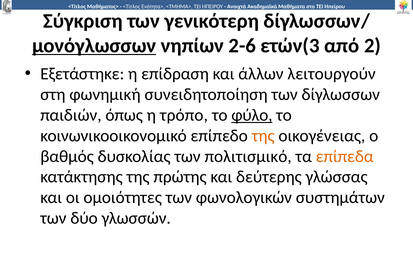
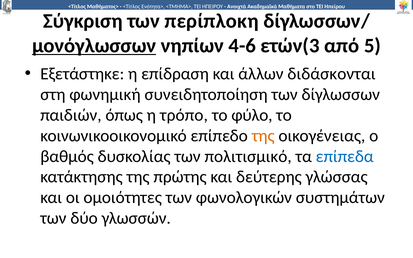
γενικότερη: γενικότερη -> περίπλοκη (212, 21)
2-6: 2-6 -> 4-6 (242, 46)
2: 2 -> 5 (372, 46)
λειτουργούν: λειτουργούν -> διδάσκονται (331, 74)
φύλο underline: present -> none (252, 115)
επίπεδα colour: orange -> blue (345, 156)
